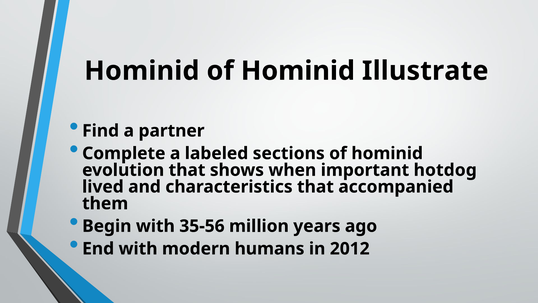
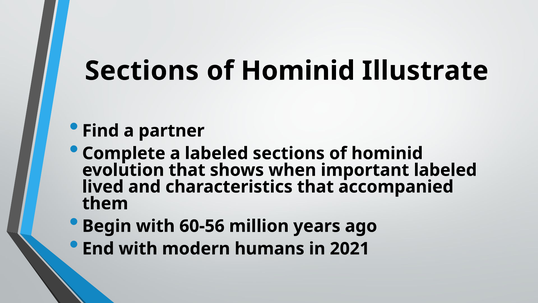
Hominid: Hominid -> Sections (142, 71)
important hotdog: hotdog -> labeled (445, 170)
35-56: 35-56 -> 60-56 (202, 226)
2012: 2012 -> 2021 (350, 248)
